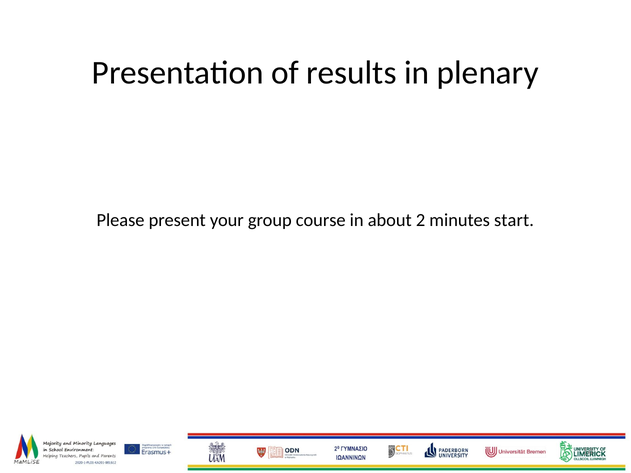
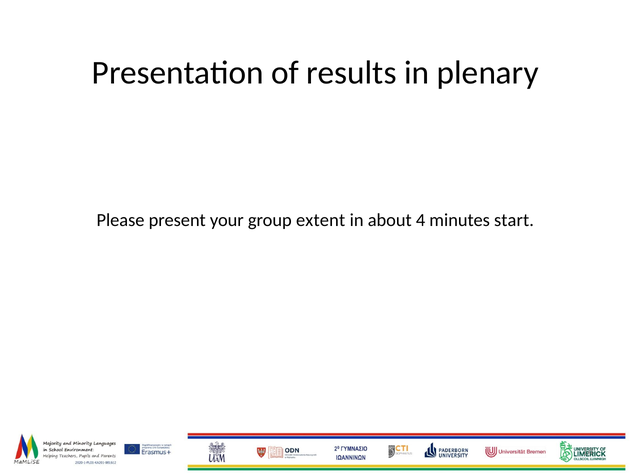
course: course -> extent (321, 220)
2: 2 -> 4 (421, 220)
